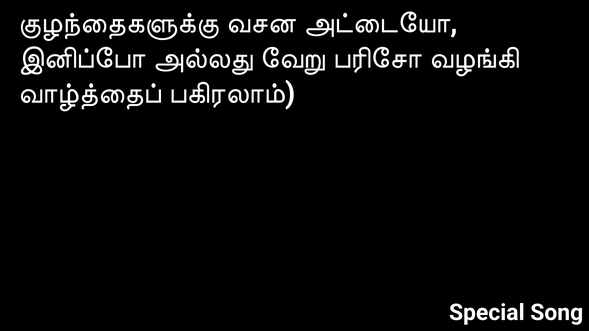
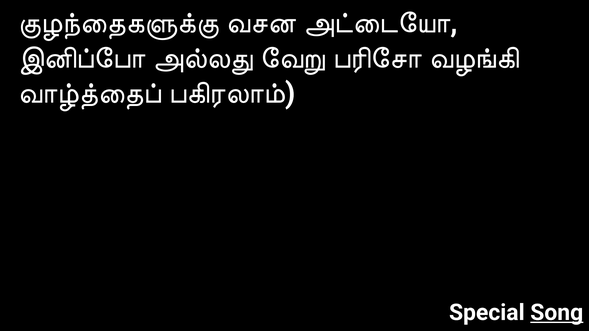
Song underline: none -> present (557, 313)
